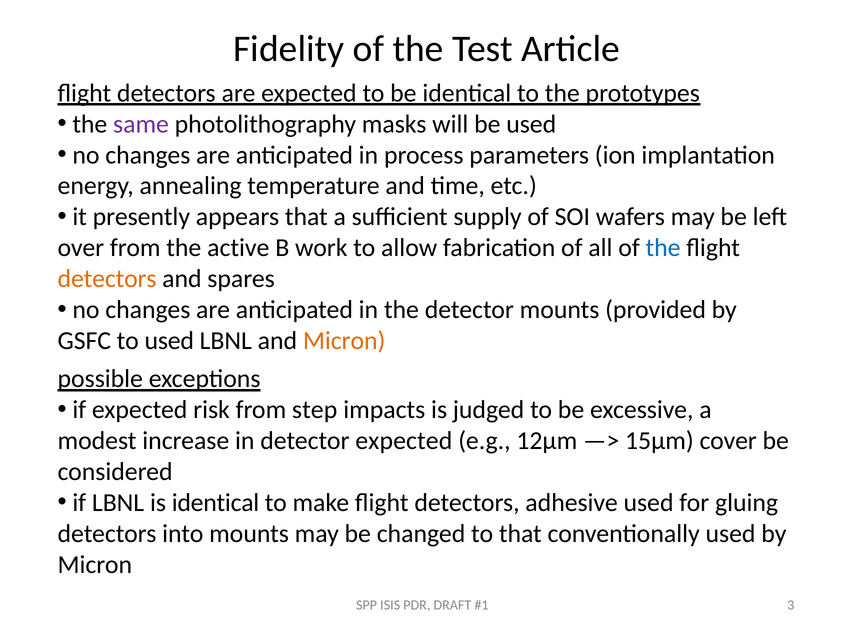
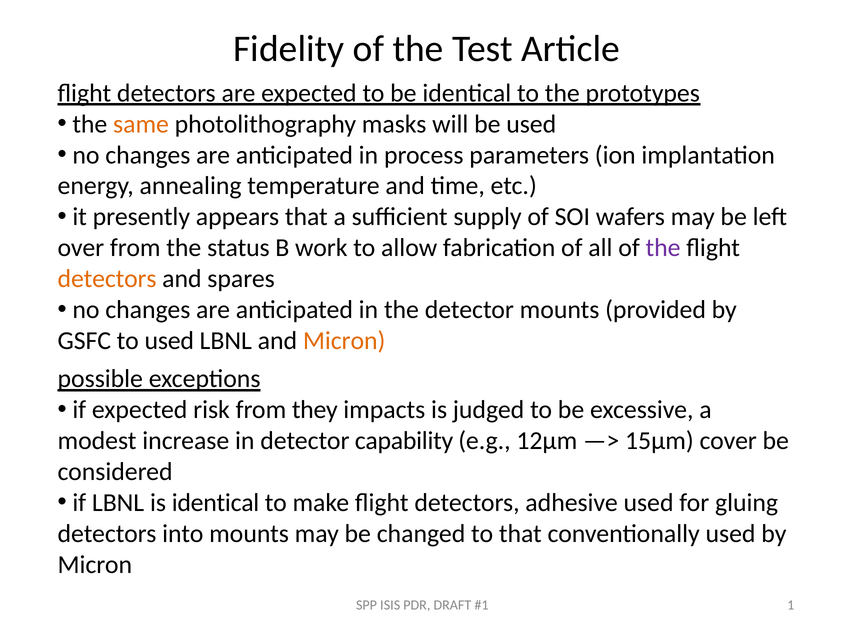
same colour: purple -> orange (141, 124)
active: active -> status (238, 248)
the colour: blue -> purple (663, 248)
step: step -> they (315, 410)
detector expected: expected -> capability (404, 441)
3: 3 -> 1 (791, 605)
